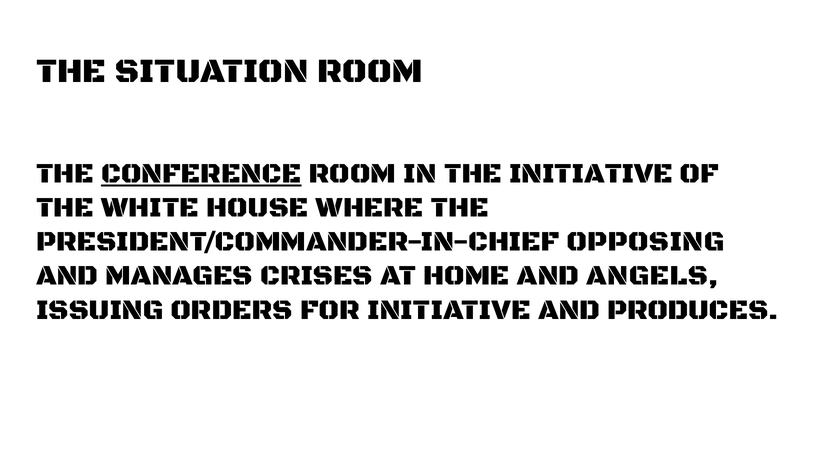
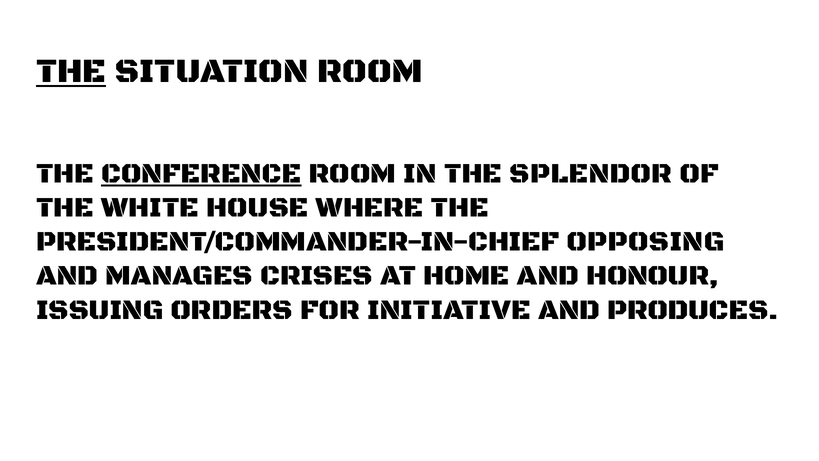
THE underline: none -> present (71, 71)
THE INITIATIVE: INITIATIVE -> SPLENDOR (591, 173)
ANGELS: ANGELS -> HONOUR (653, 275)
